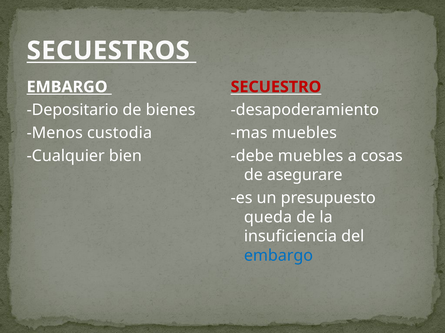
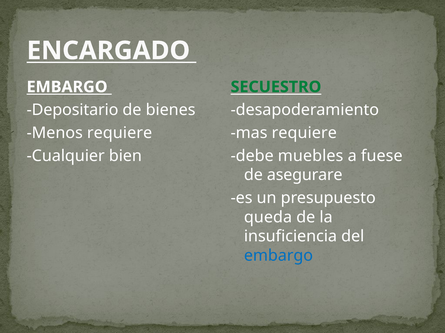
SECUESTROS: SECUESTROS -> ENCARGADO (108, 51)
SECUESTRO colour: red -> green (276, 87)
Menos custodia: custodia -> requiere (120, 133)
mas muebles: muebles -> requiere (304, 133)
cosas: cosas -> fuese (382, 156)
